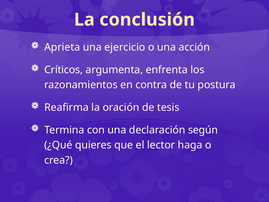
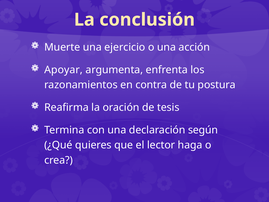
Aprieta: Aprieta -> Muerte (62, 47)
Críticos: Críticos -> Apoyar (63, 70)
